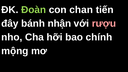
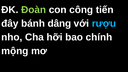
chan: chan -> công (81, 10)
nhận: nhận -> dâng (59, 23)
rượu colour: pink -> light blue (104, 23)
